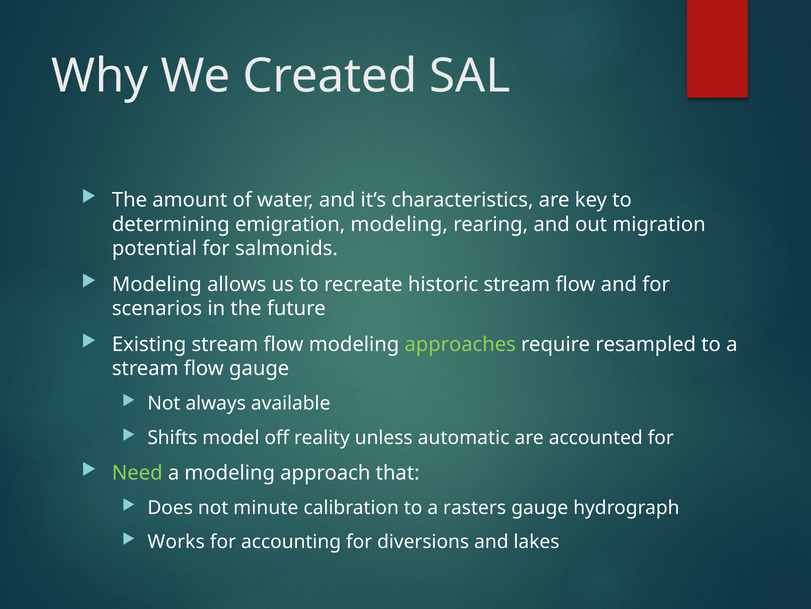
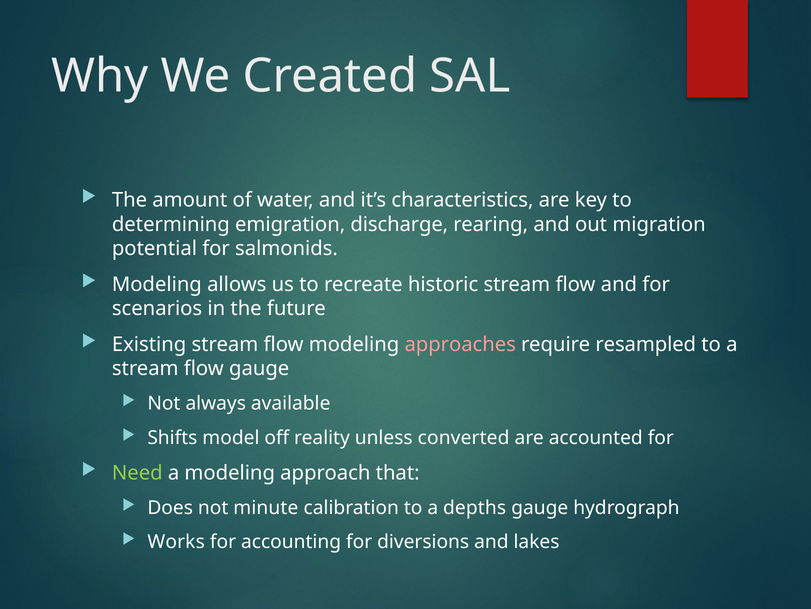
emigration modeling: modeling -> discharge (399, 224)
approaches colour: light green -> pink (460, 344)
automatic: automatic -> converted (464, 437)
rasters: rasters -> depths (475, 507)
